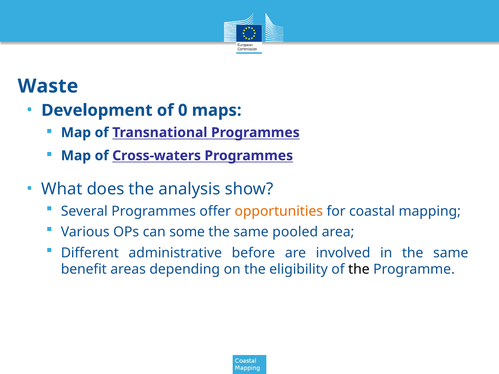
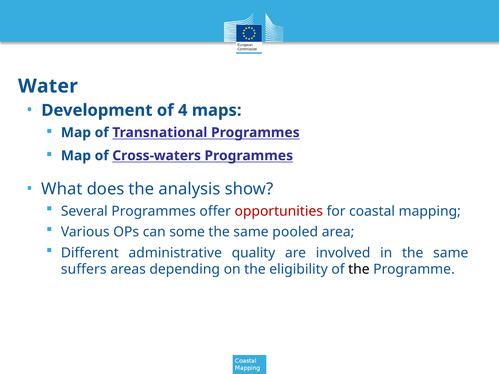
Waste: Waste -> Water (48, 86)
0: 0 -> 4 (183, 110)
opportunities colour: orange -> red (279, 211)
before: before -> quality (254, 253)
benefit: benefit -> suffers (84, 270)
